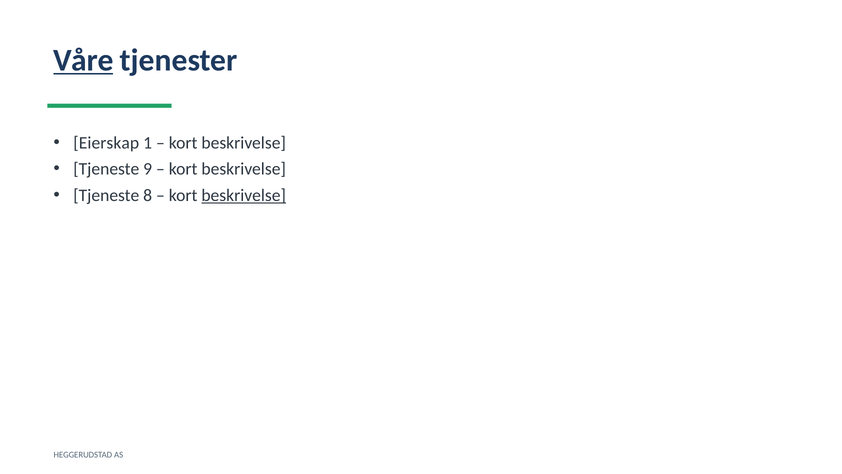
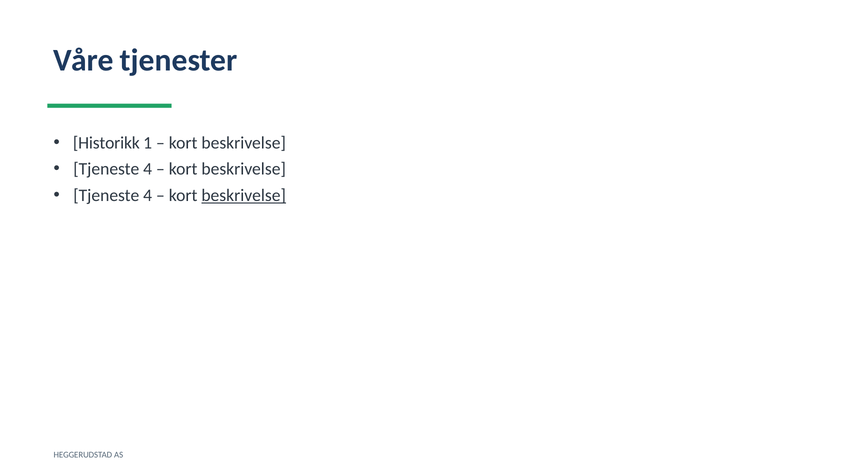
Våre underline: present -> none (83, 60)
Eierskap: Eierskap -> Historikk (106, 143)
9: 9 -> 4 (148, 169)
8: 8 -> 4 (148, 195)
